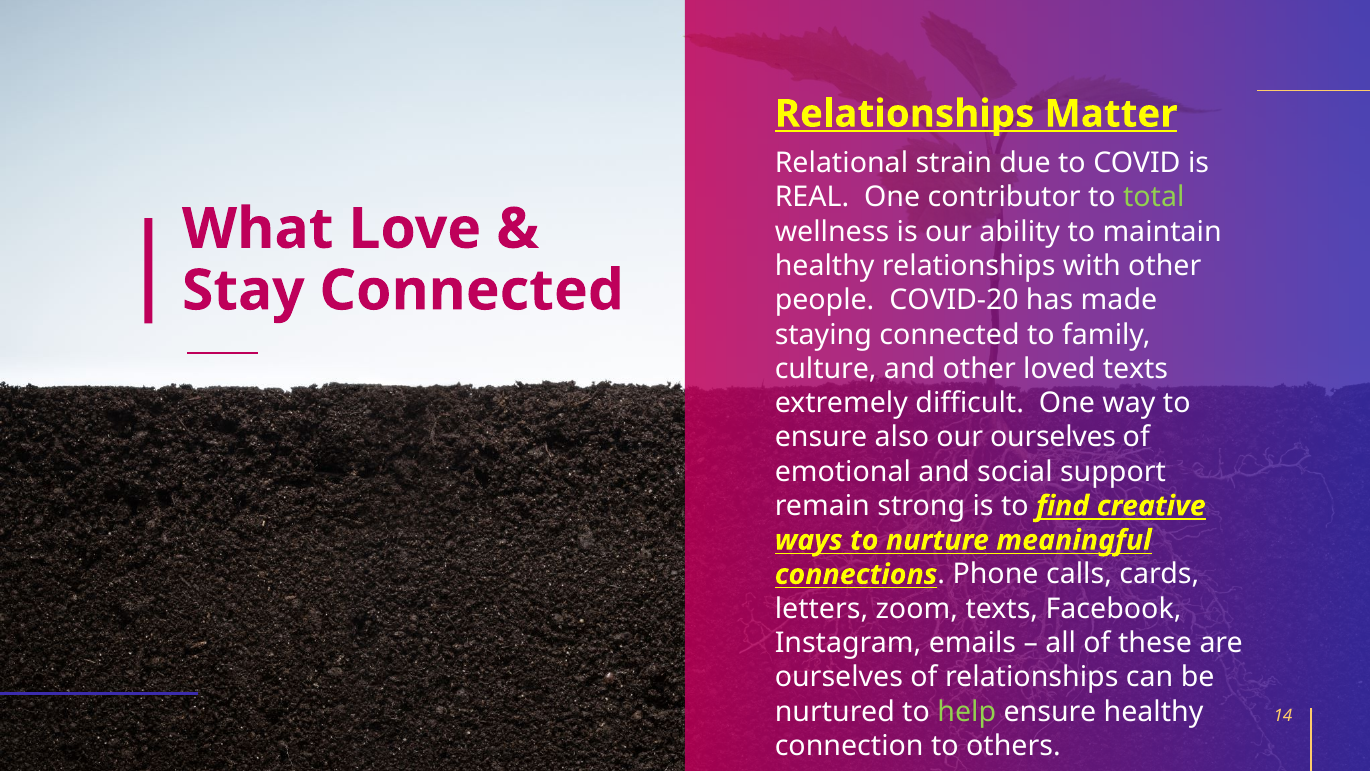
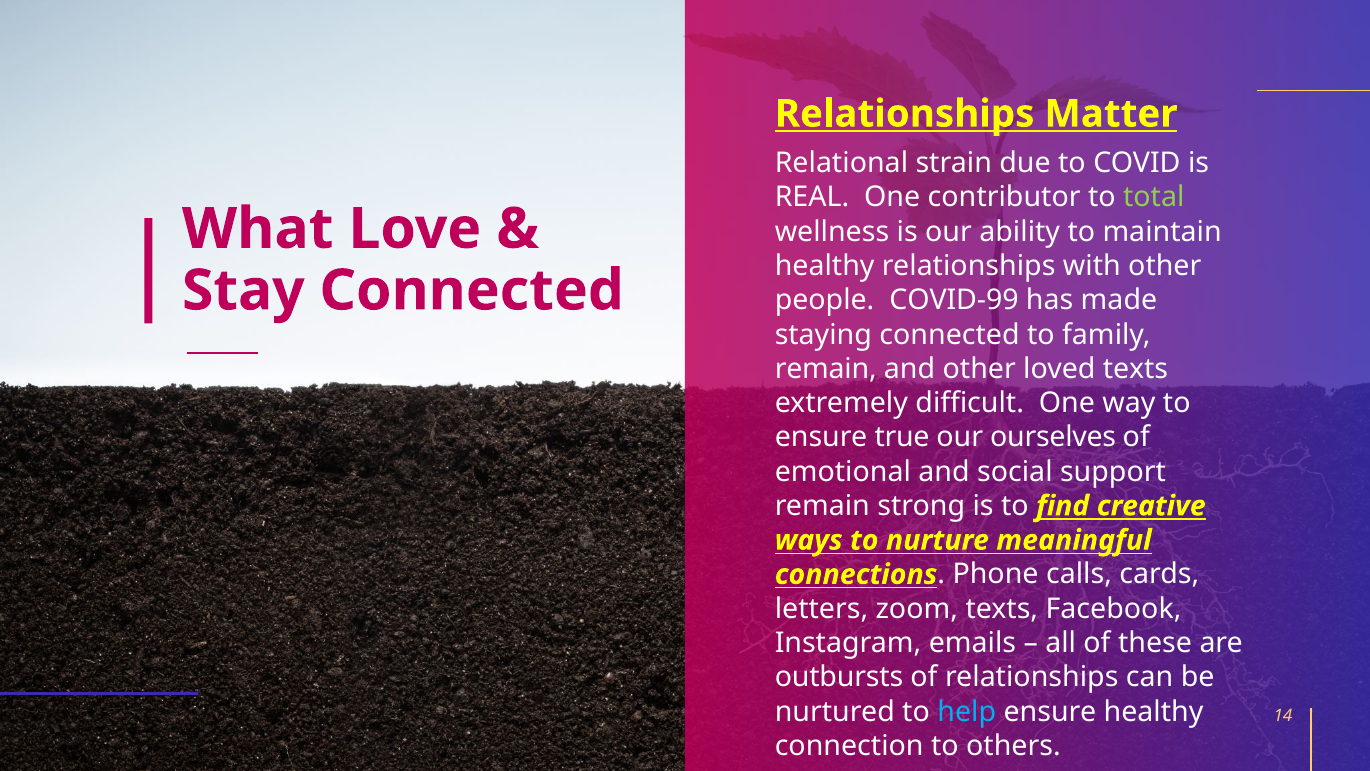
COVID-20: COVID-20 -> COVID-99 (954, 300)
culture: culture -> remain (826, 369)
also: also -> true (902, 437)
ourselves: ourselves -> outbursts (839, 677)
help colour: light green -> light blue (967, 711)
